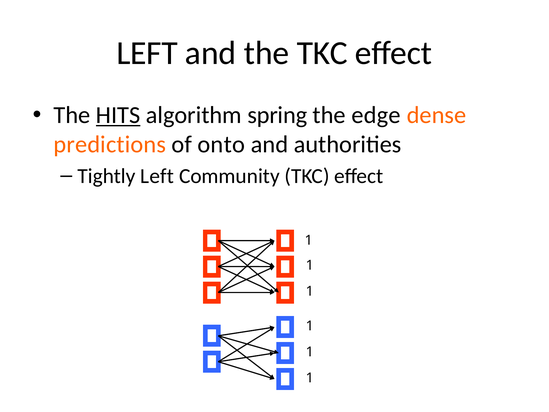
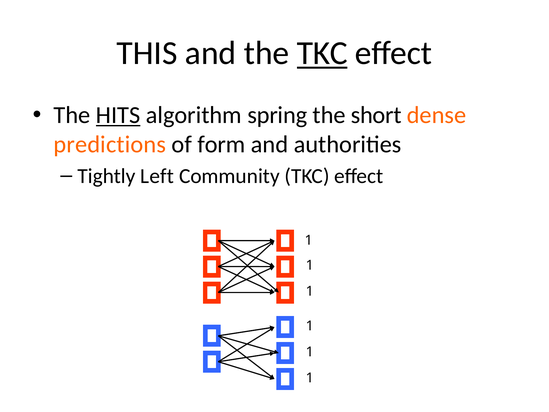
LEFT: LEFT -> THIS (147, 53)
TKC underline: none -> present (322, 53)
edge: edge -> short (376, 115)
onto: onto -> form (221, 144)
